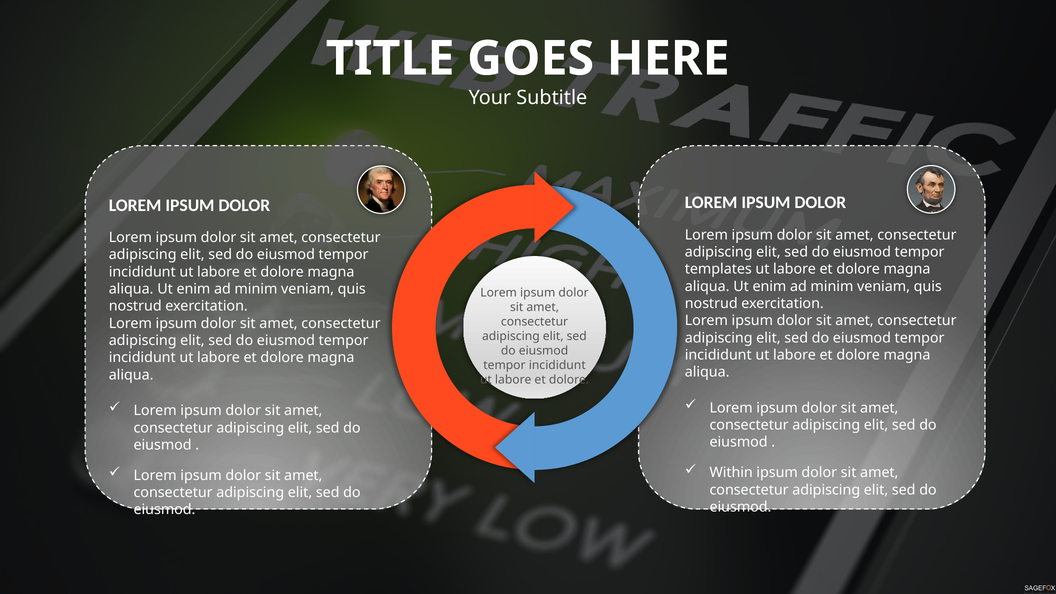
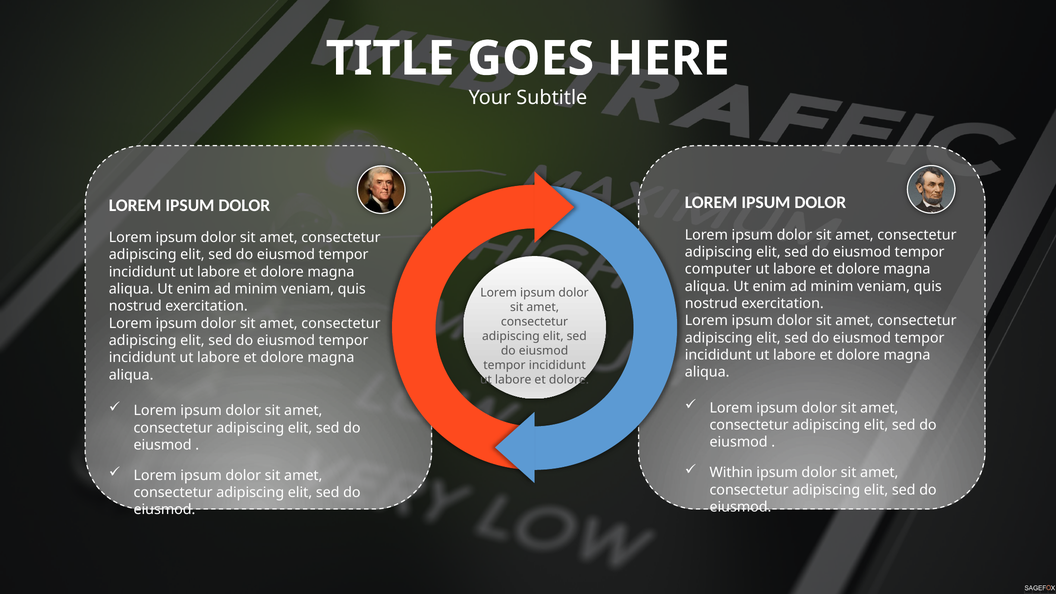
templates: templates -> computer (718, 269)
